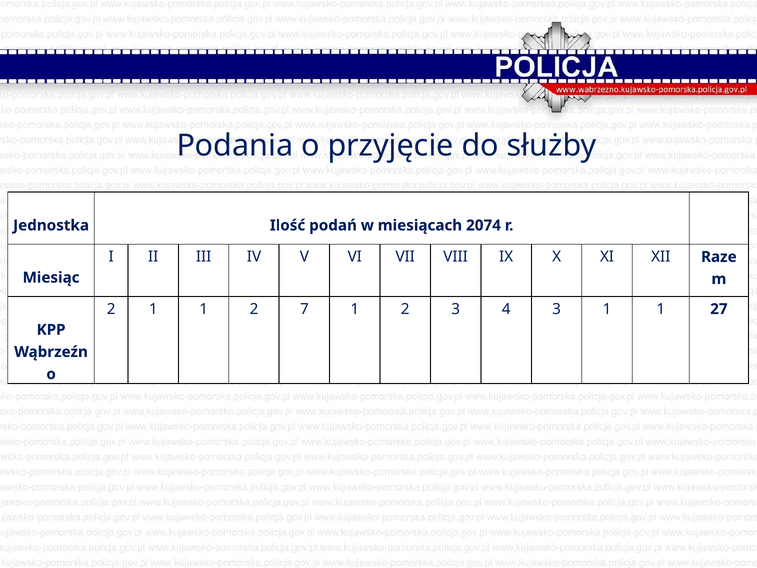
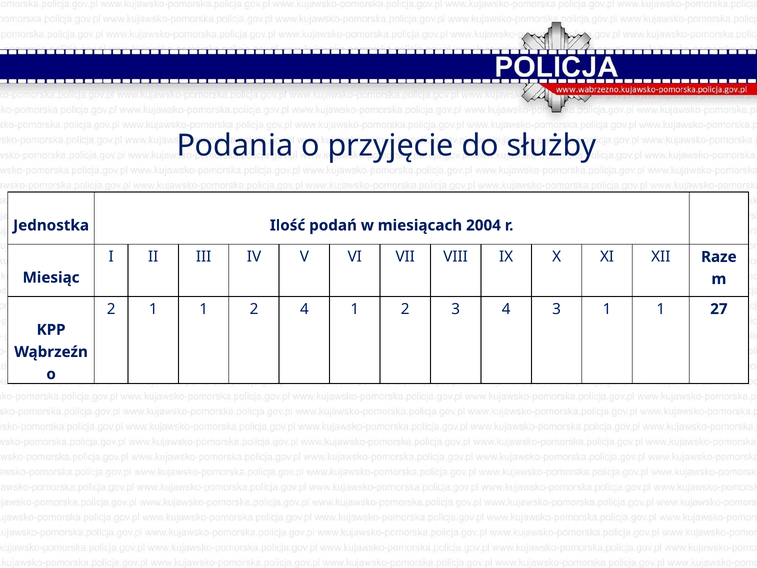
2074: 2074 -> 2004 (484, 225)
2 7: 7 -> 4 (304, 309)
